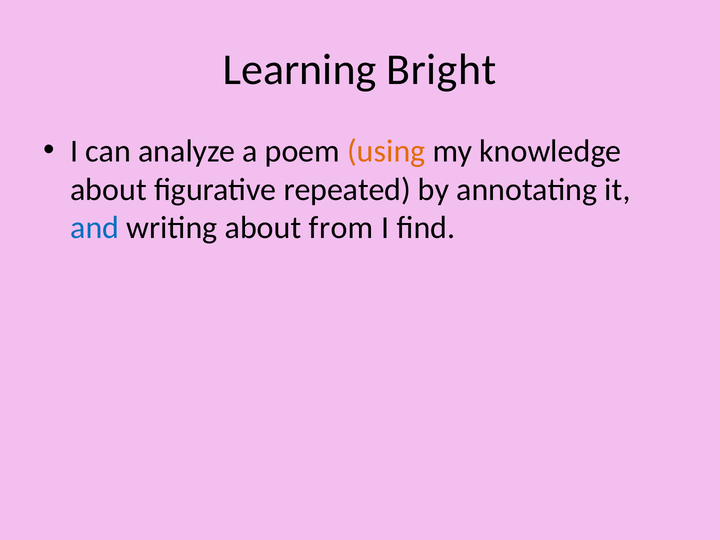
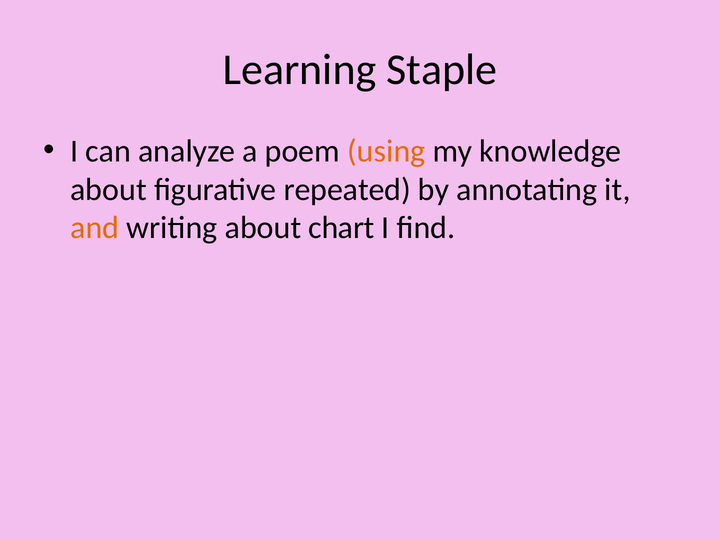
Bright: Bright -> Staple (442, 70)
and colour: blue -> orange (95, 228)
from: from -> chart (341, 228)
